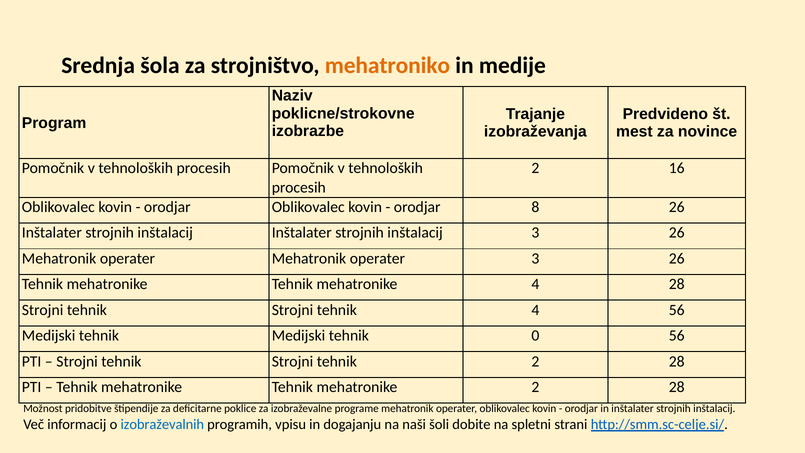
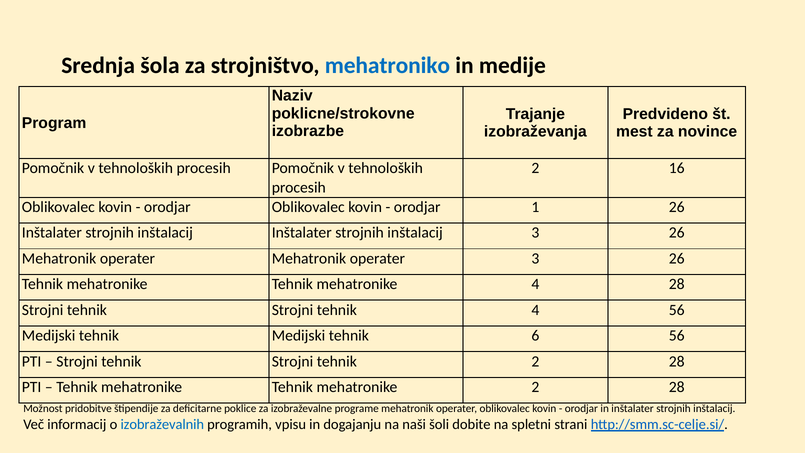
mehatroniko colour: orange -> blue (387, 65)
8: 8 -> 1 (535, 207)
0: 0 -> 6 (535, 336)
